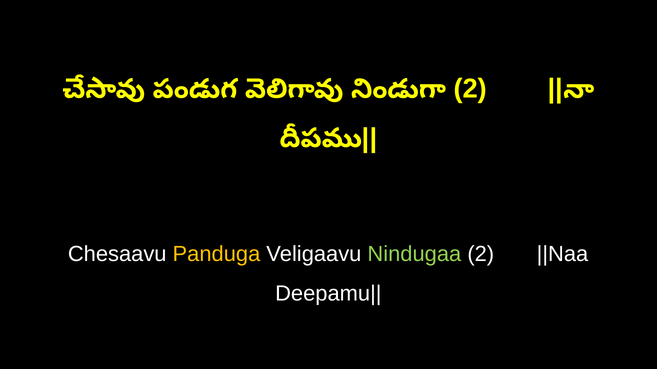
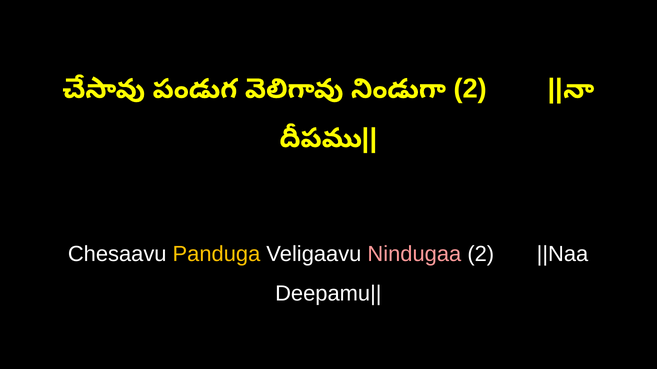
Nindugaa colour: light green -> pink (414, 254)
